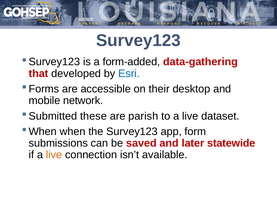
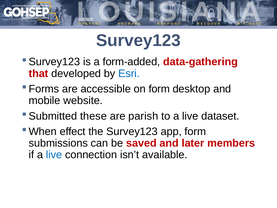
on their: their -> form (159, 89)
network: network -> website (83, 100)
when: when -> effect (73, 131)
statewide: statewide -> members (231, 143)
live colour: orange -> blue (54, 155)
